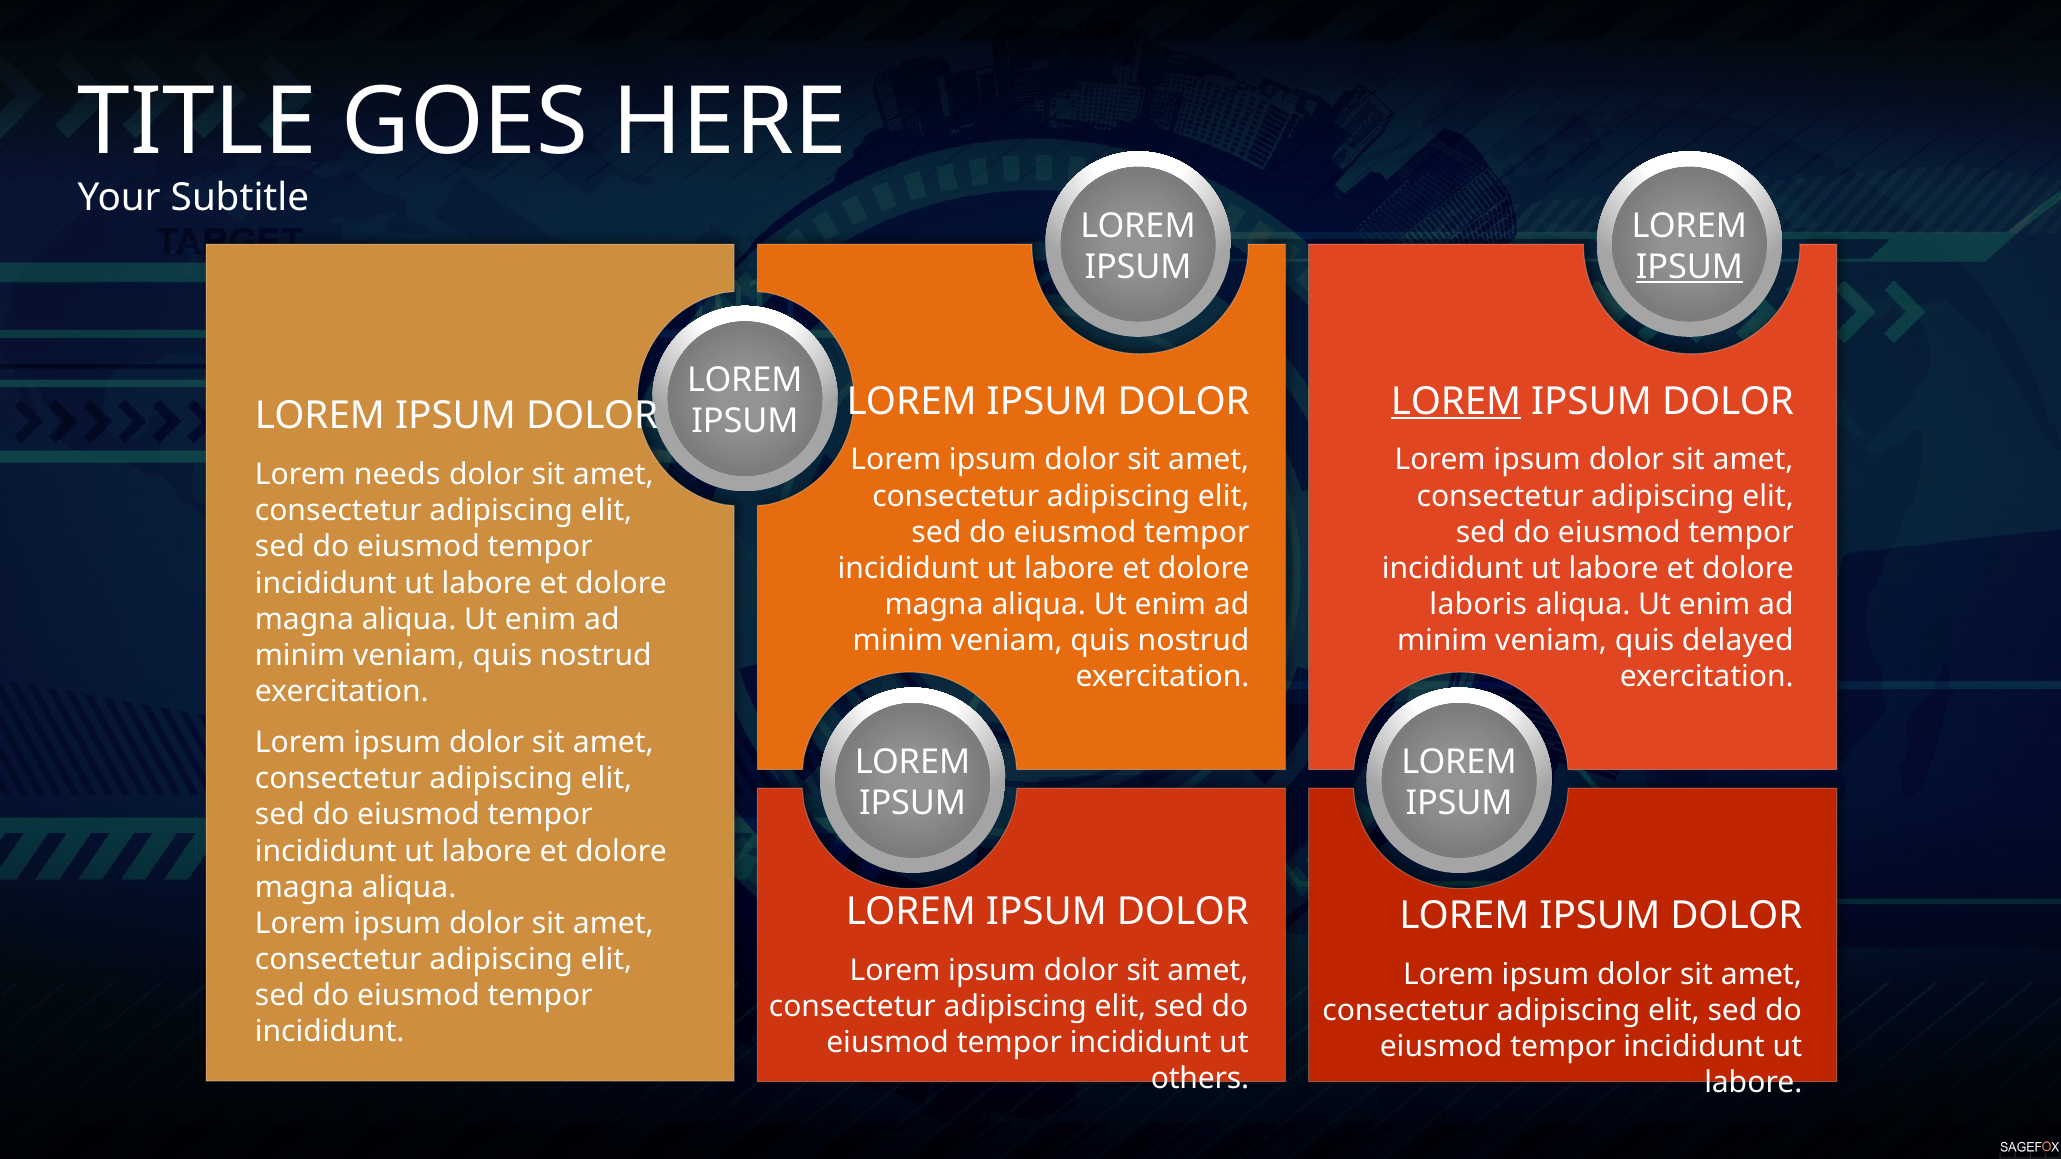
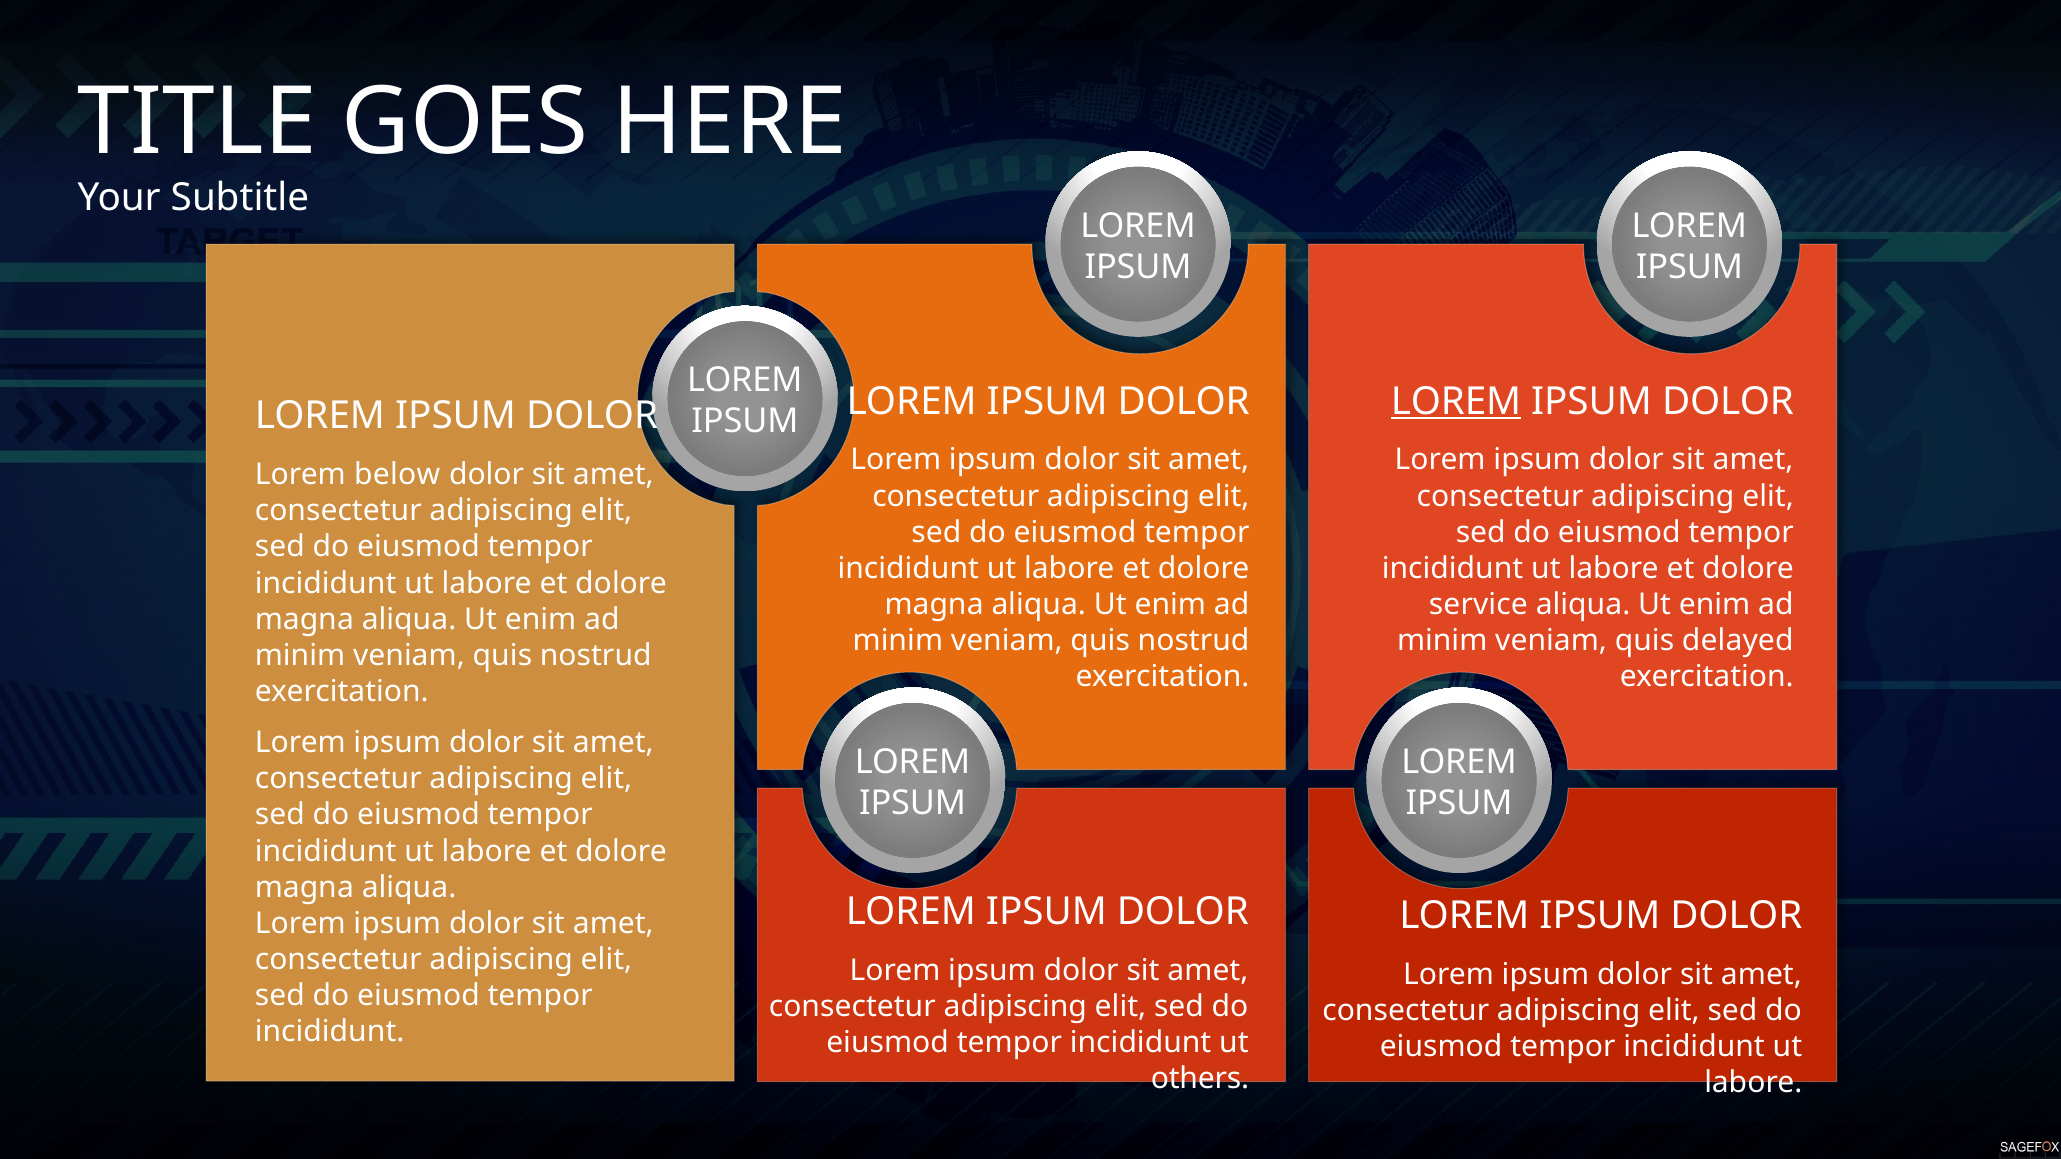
IPSUM underline: present -> none (1689, 267)
needs: needs -> below (397, 475)
laboris: laboris -> service (1478, 604)
